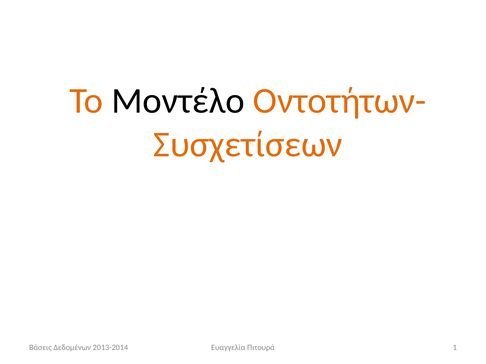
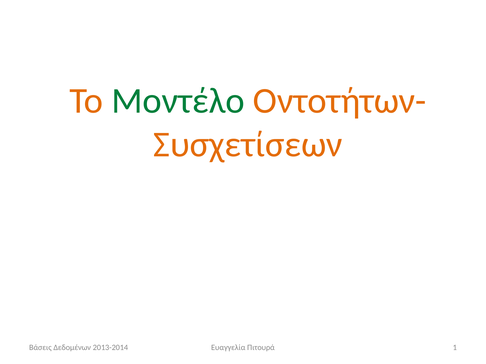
Μοντέλο colour: black -> green (178, 101)
